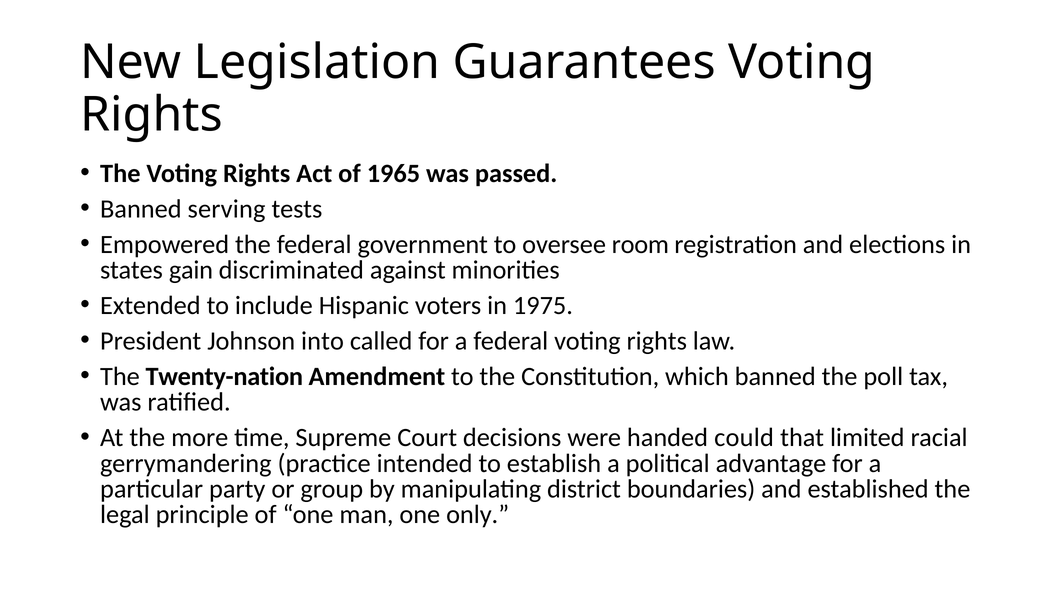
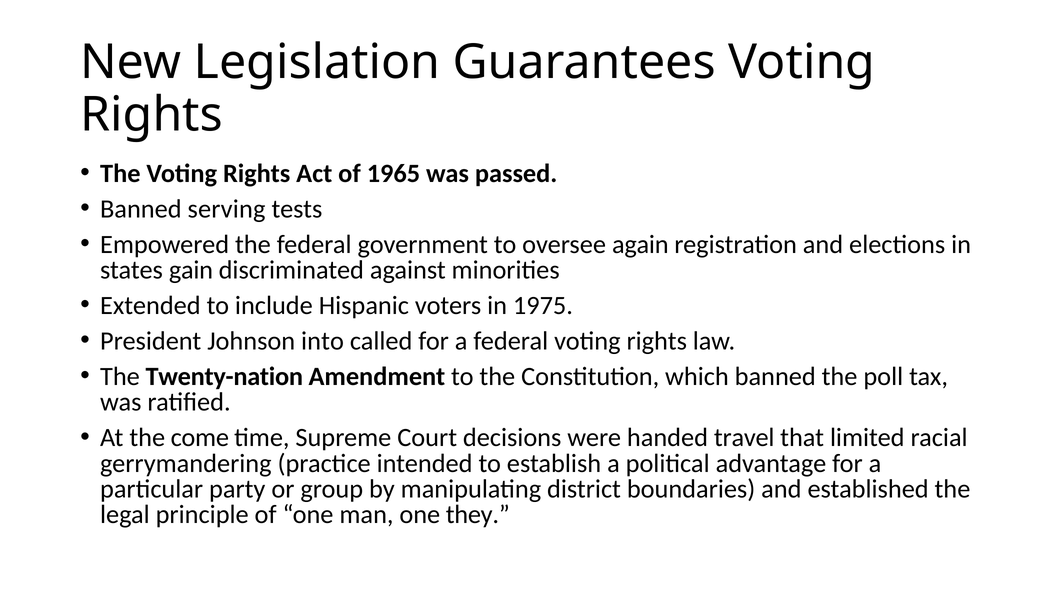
room: room -> again (640, 245)
more: more -> come (200, 438)
could: could -> travel (744, 438)
only: only -> they (478, 514)
